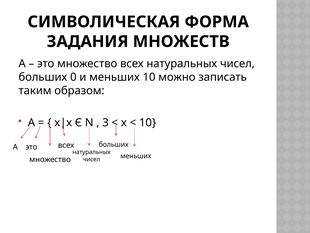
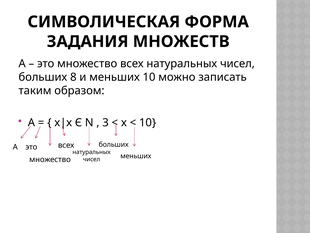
0: 0 -> 8 (73, 77)
